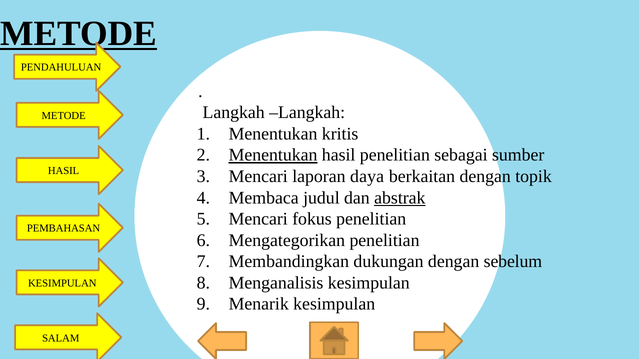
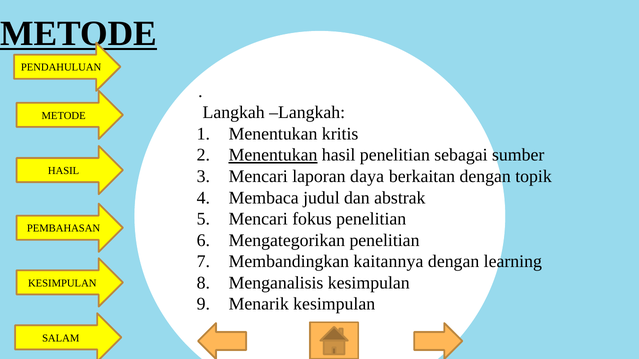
abstrak underline: present -> none (400, 198)
dukungan: dukungan -> kaitannya (388, 262)
sebelum: sebelum -> learning (513, 262)
